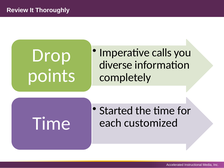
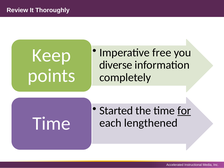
calls: calls -> free (162, 53)
Drop: Drop -> Keep (51, 55)
for underline: none -> present (184, 111)
customized: customized -> lengthened (151, 123)
